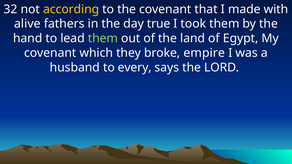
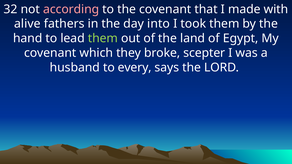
according colour: yellow -> pink (71, 9)
true: true -> into (159, 24)
empire: empire -> scepter (204, 53)
